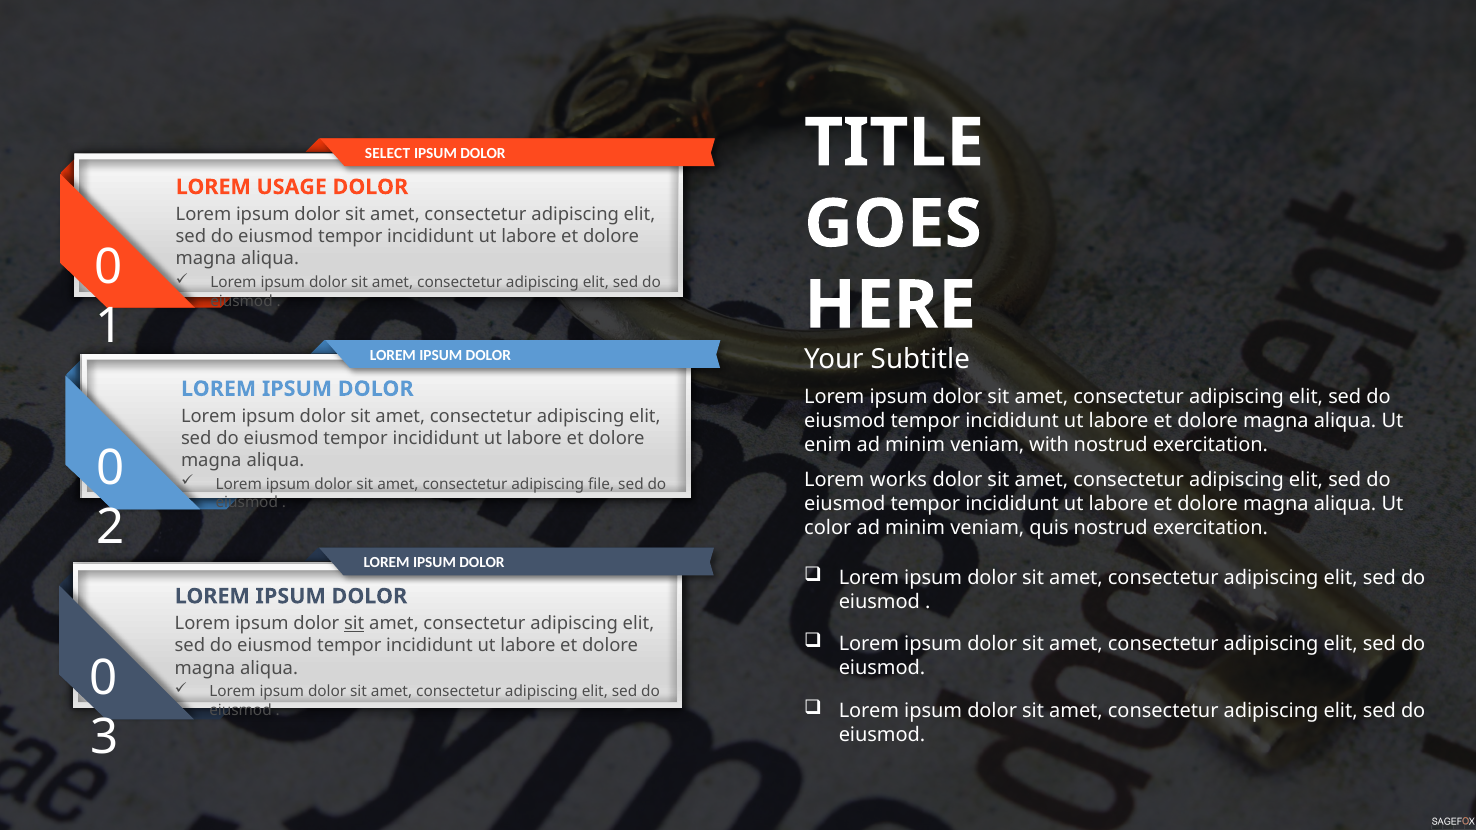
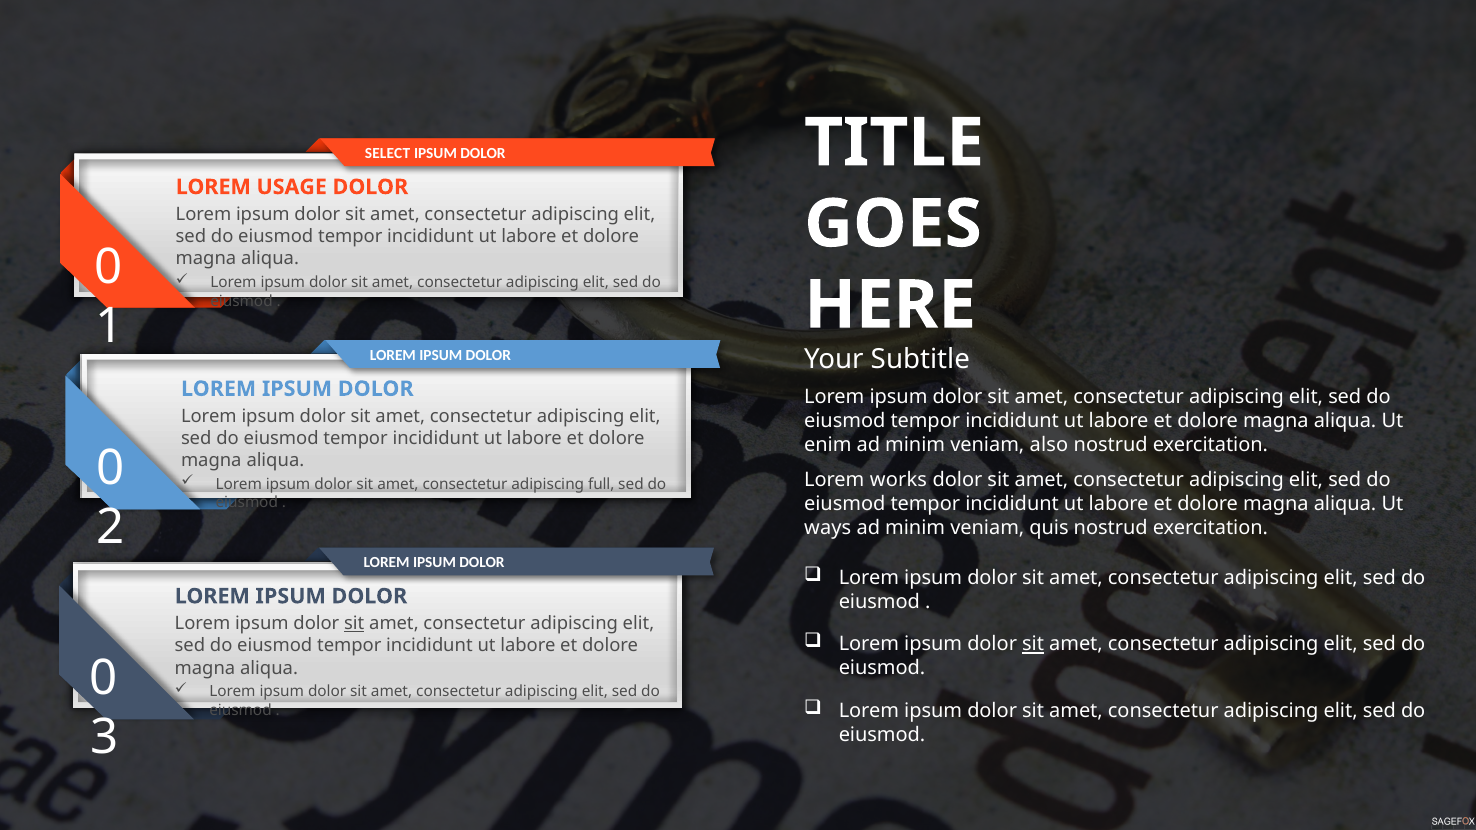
with: with -> also (1049, 445)
file: file -> full (601, 484)
color: color -> ways (828, 528)
sit underline: none -> present (1033, 645)
